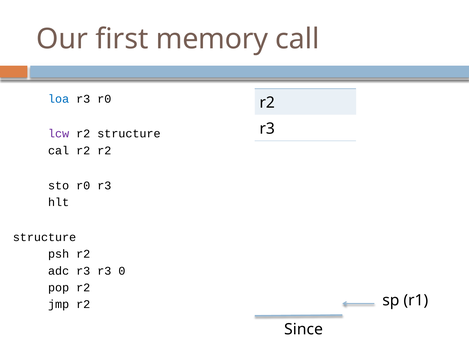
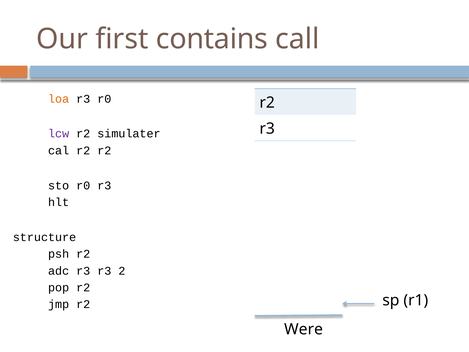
memory: memory -> contains (212, 39)
loa colour: blue -> orange (59, 99)
r2 structure: structure -> simulater (129, 134)
0: 0 -> 2 (122, 271)
Since: Since -> Were (304, 329)
